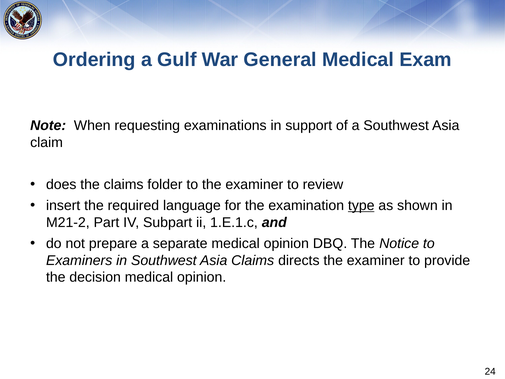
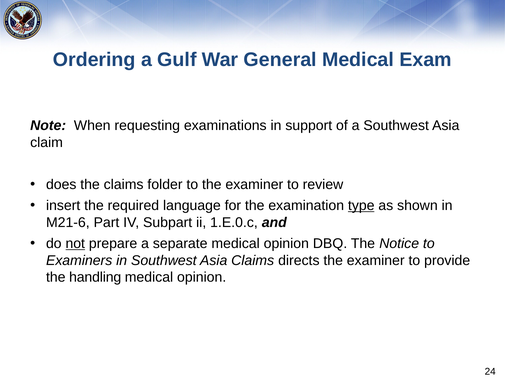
M21-2: M21-2 -> M21-6 (68, 222)
1.E.1.c: 1.E.1.c -> 1.E.0.c (234, 222)
not underline: none -> present (75, 243)
decision: decision -> handling (95, 277)
